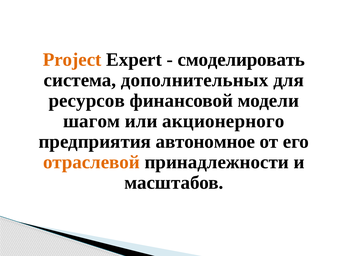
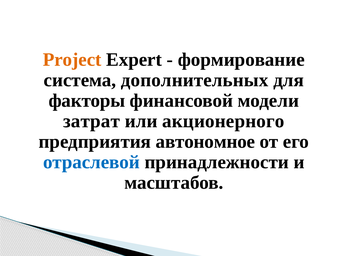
смоделировать: смоделировать -> формирование (241, 60)
ресурсов: ресурсов -> факторы (87, 101)
шагом: шагом -> затрат (92, 121)
отраслевой colour: orange -> blue (91, 162)
